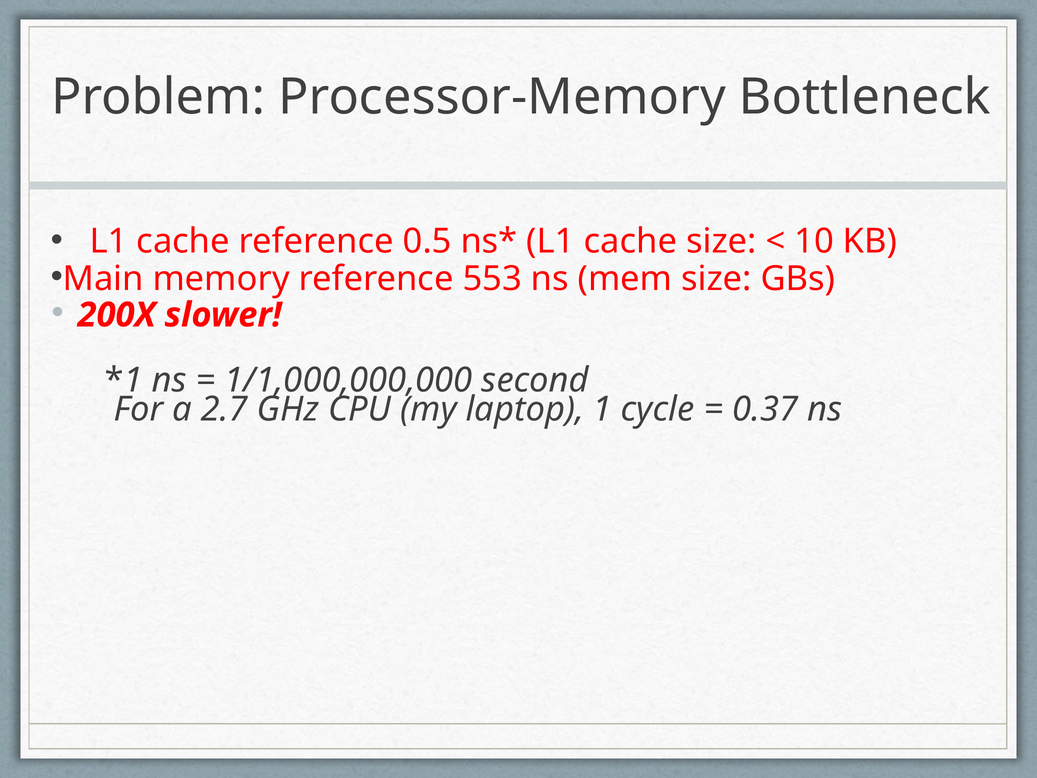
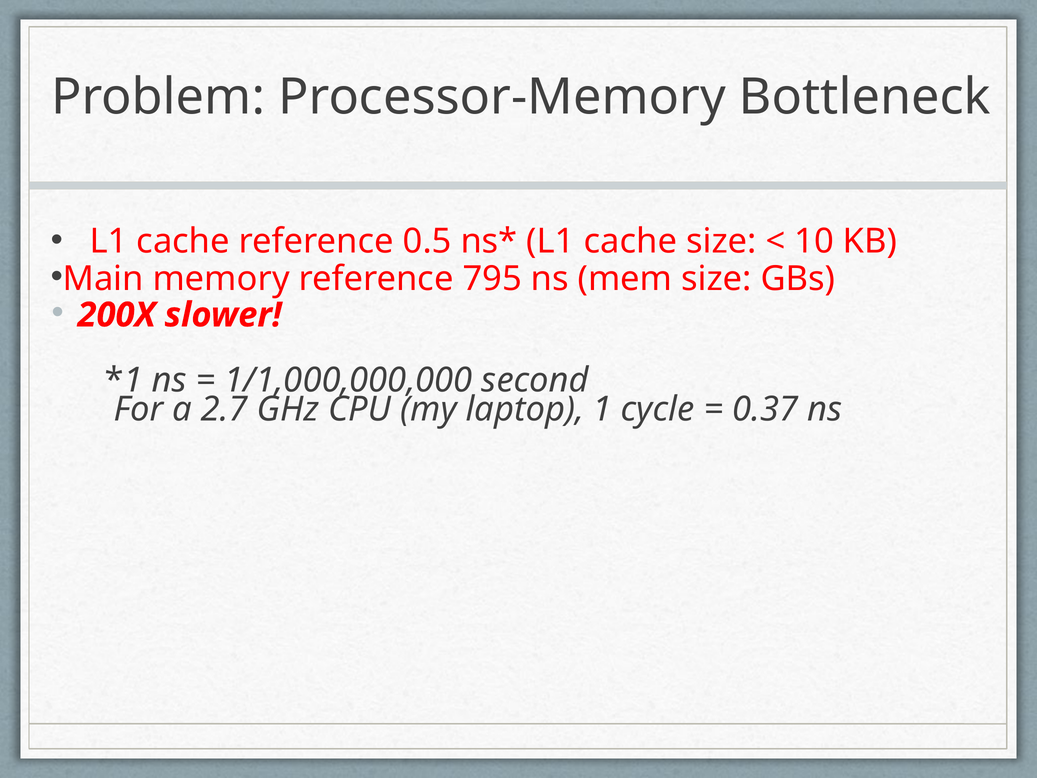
553: 553 -> 795 (492, 279)
